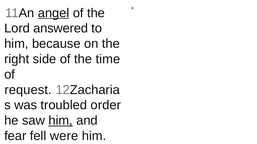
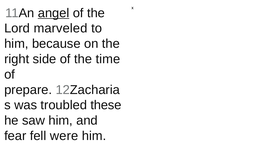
answered: answered -> marveled (61, 28)
request: request -> prepare (28, 90)
order: order -> these (106, 106)
him underline: present -> none (61, 121)
